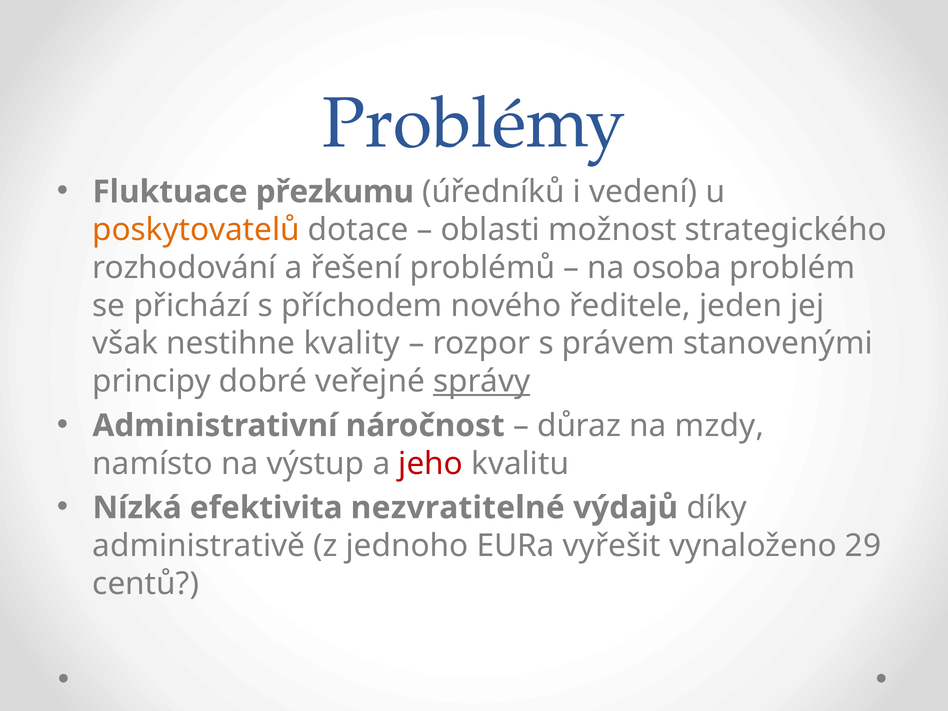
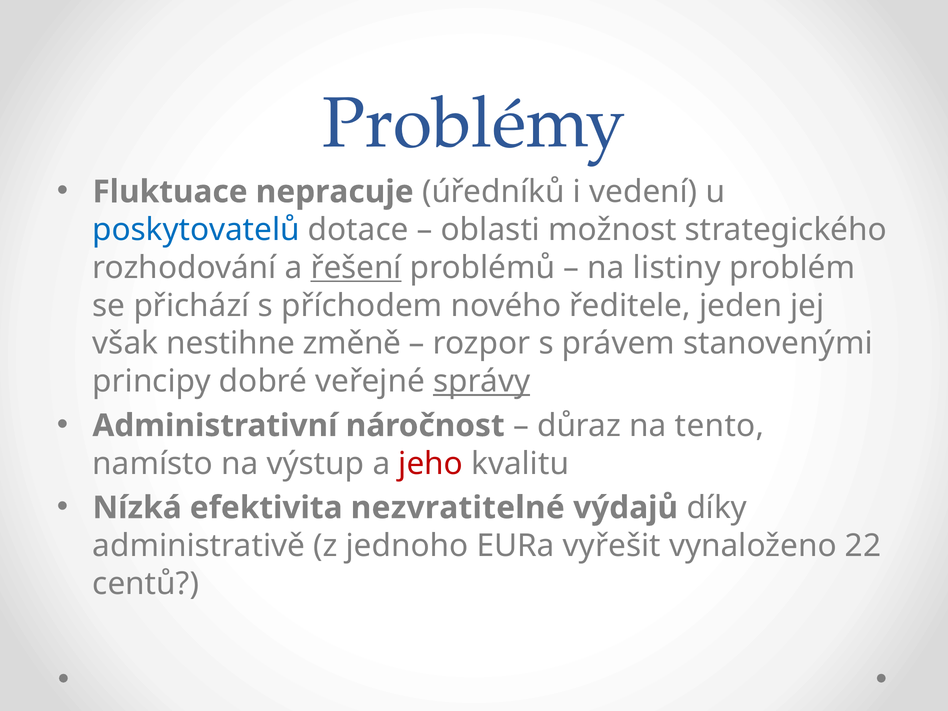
přezkumu: přezkumu -> nepracuje (335, 192)
poskytovatelů colour: orange -> blue (196, 230)
řešení underline: none -> present (356, 268)
osoba: osoba -> listiny (677, 268)
kvality: kvality -> změně (352, 343)
mzdy: mzdy -> tento (719, 426)
29: 29 -> 22 (863, 546)
